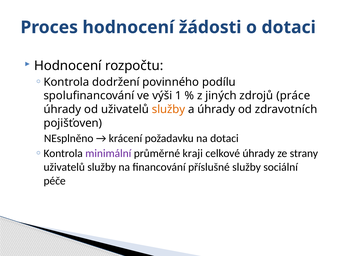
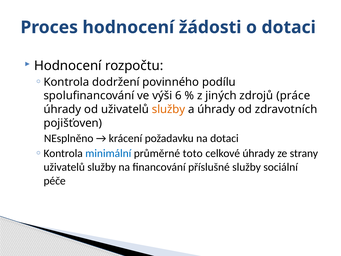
1: 1 -> 6 (178, 96)
minimální colour: purple -> blue (108, 153)
kraji: kraji -> toto (193, 153)
